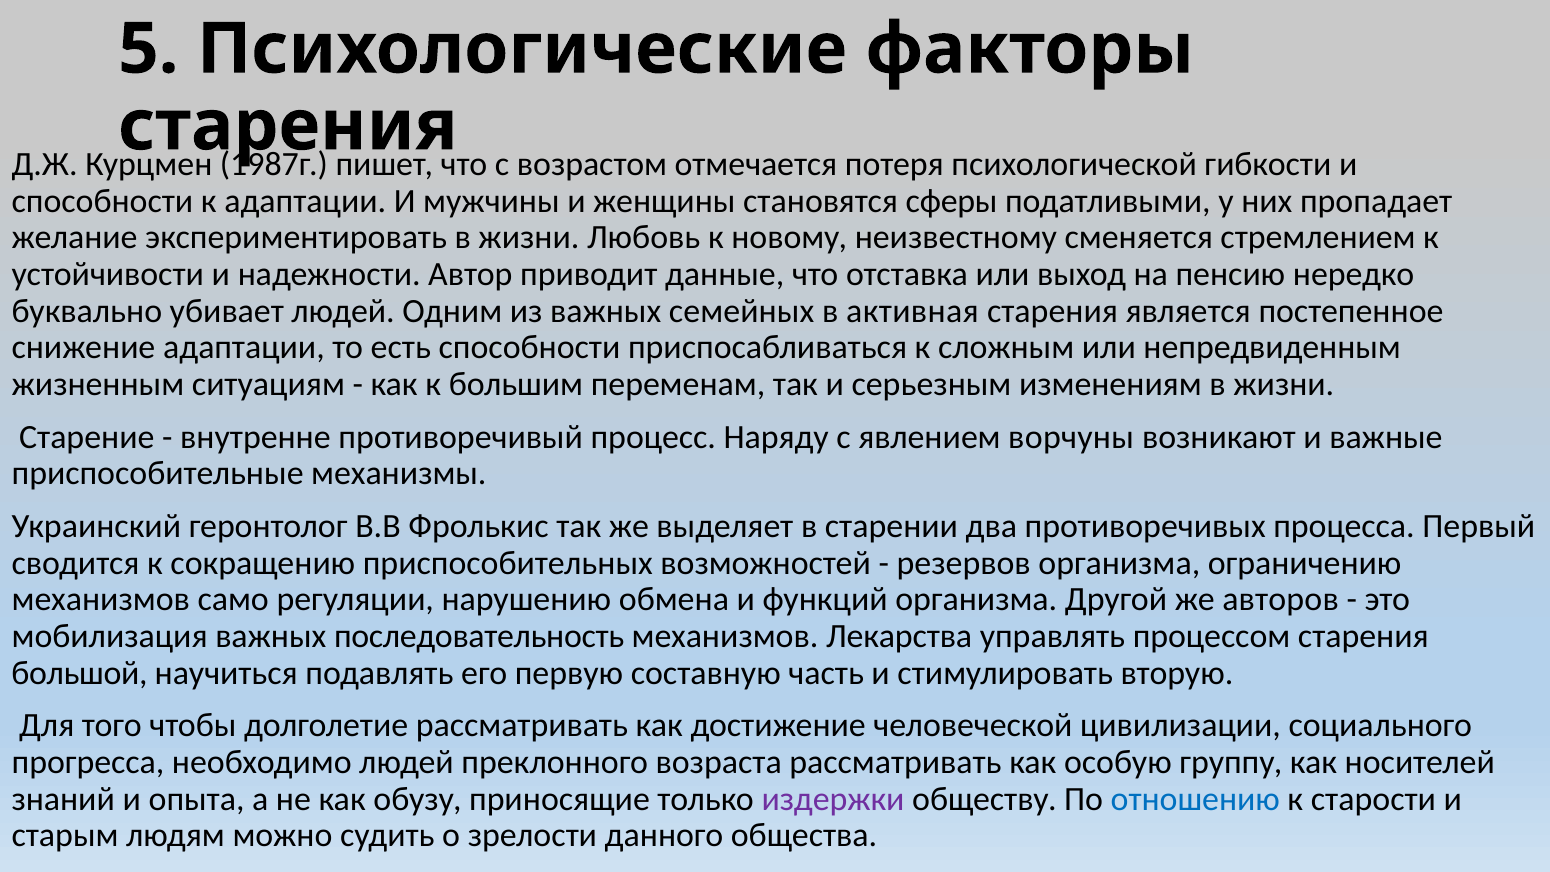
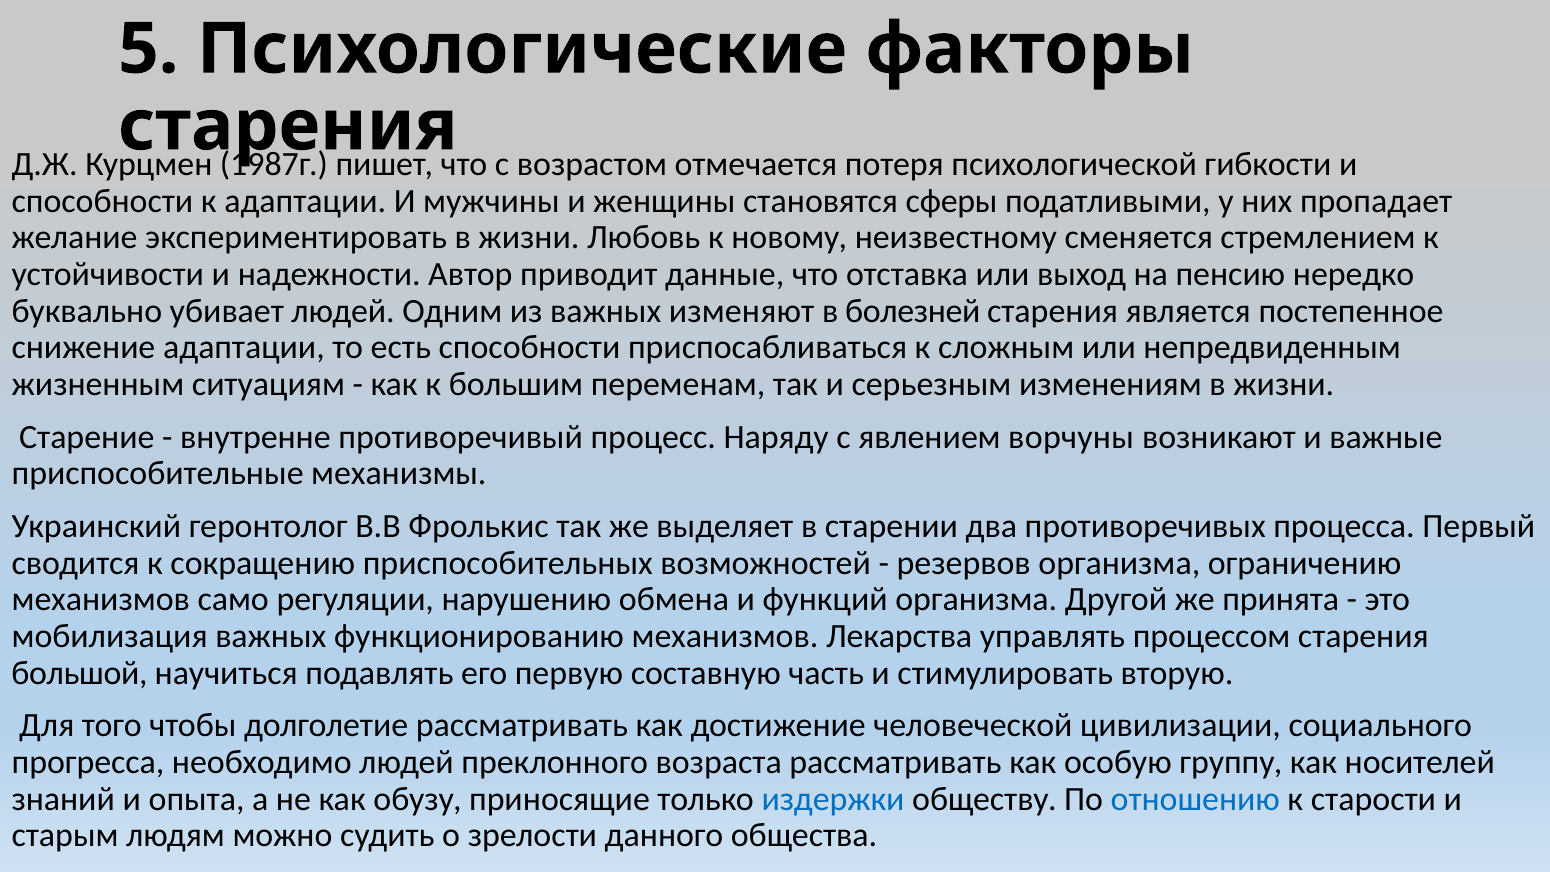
семейных: семейных -> изменяют (742, 311)
активная: активная -> болезней (913, 311)
авторов: авторов -> принята (1281, 600)
последовательность: последовательность -> функционированию (479, 636)
издержки colour: purple -> blue (833, 799)
